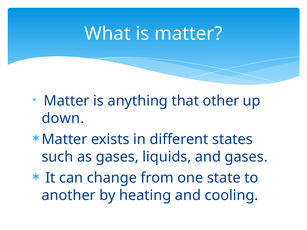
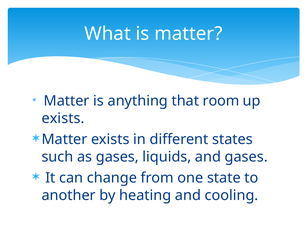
other: other -> room (221, 101)
down: down -> exists (63, 118)
